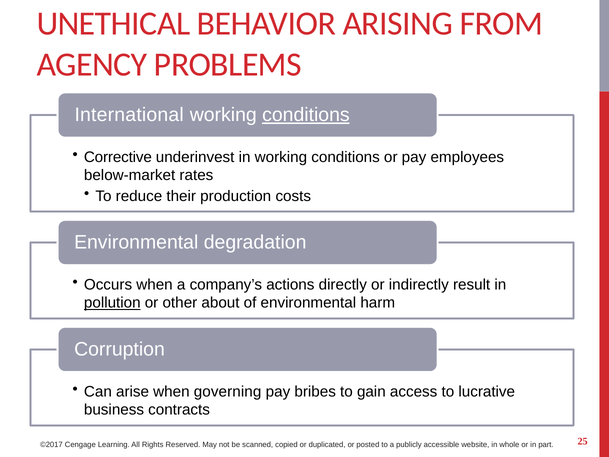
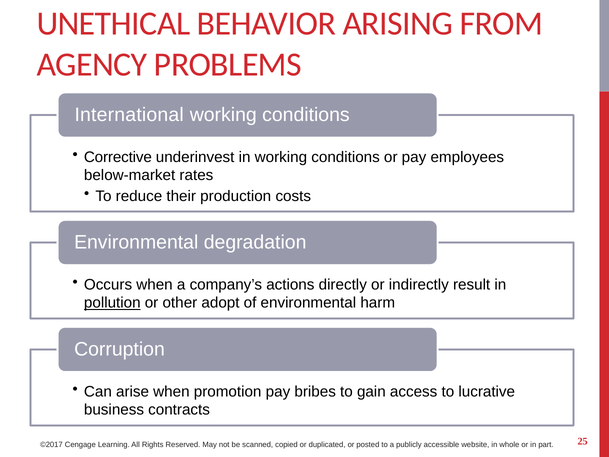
conditions underline: present -> none (306, 115)
about: about -> adopt (221, 303)
governing: governing -> promotion (228, 391)
